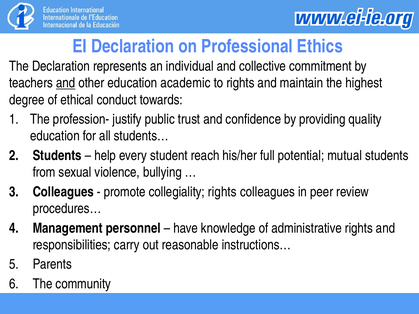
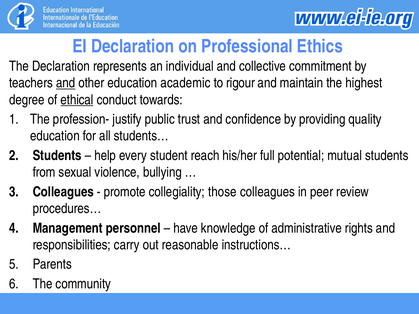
to rights: rights -> rigour (241, 83)
ethical underline: none -> present (77, 100)
collegiality rights: rights -> those (222, 192)
